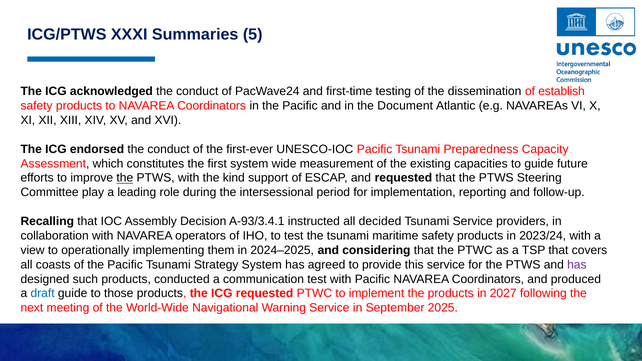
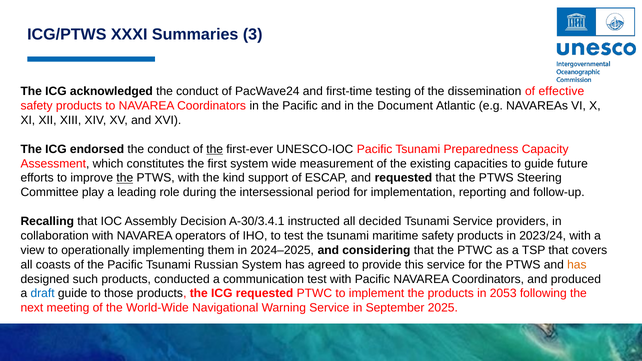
5: 5 -> 3 (253, 35)
establish: establish -> effective (561, 91)
the underline: none -> present (215, 149)
A-93/3.4.1: A-93/3.4.1 -> A-30/3.4.1 (257, 221)
Strategy: Strategy -> Russian (216, 265)
has colour: purple -> orange (577, 265)
2027: 2027 -> 2053 (503, 294)
